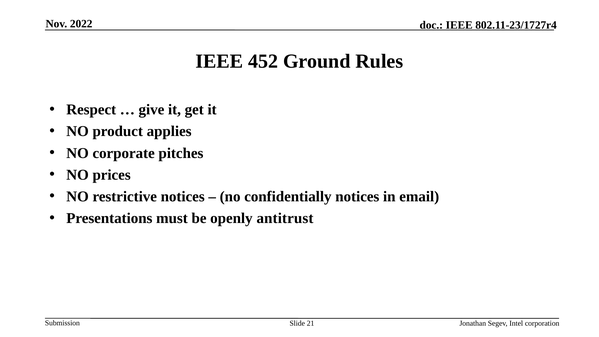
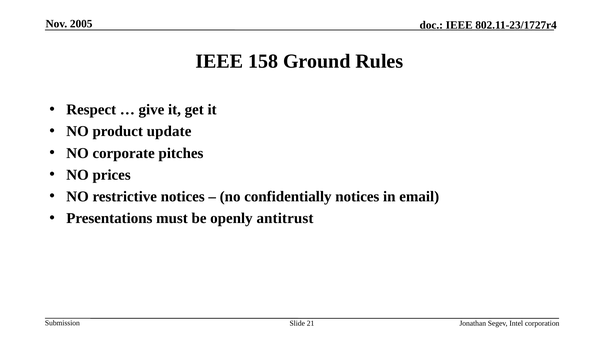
2022: 2022 -> 2005 (81, 24)
452: 452 -> 158 (263, 61)
applies: applies -> update (169, 131)
